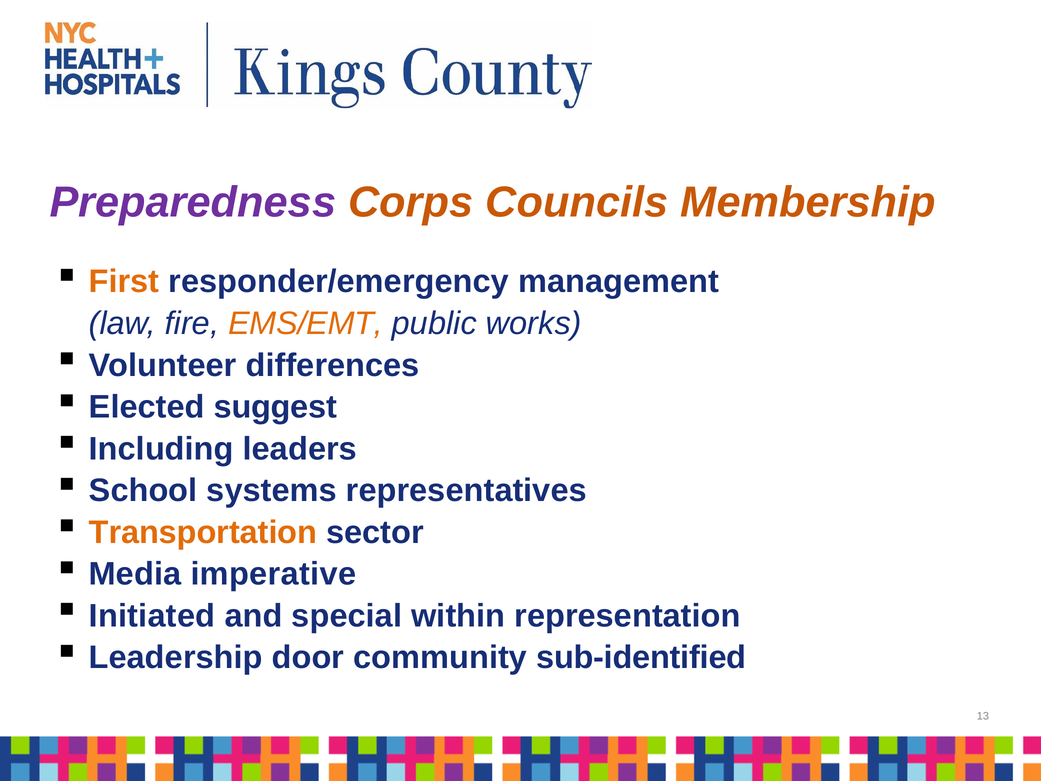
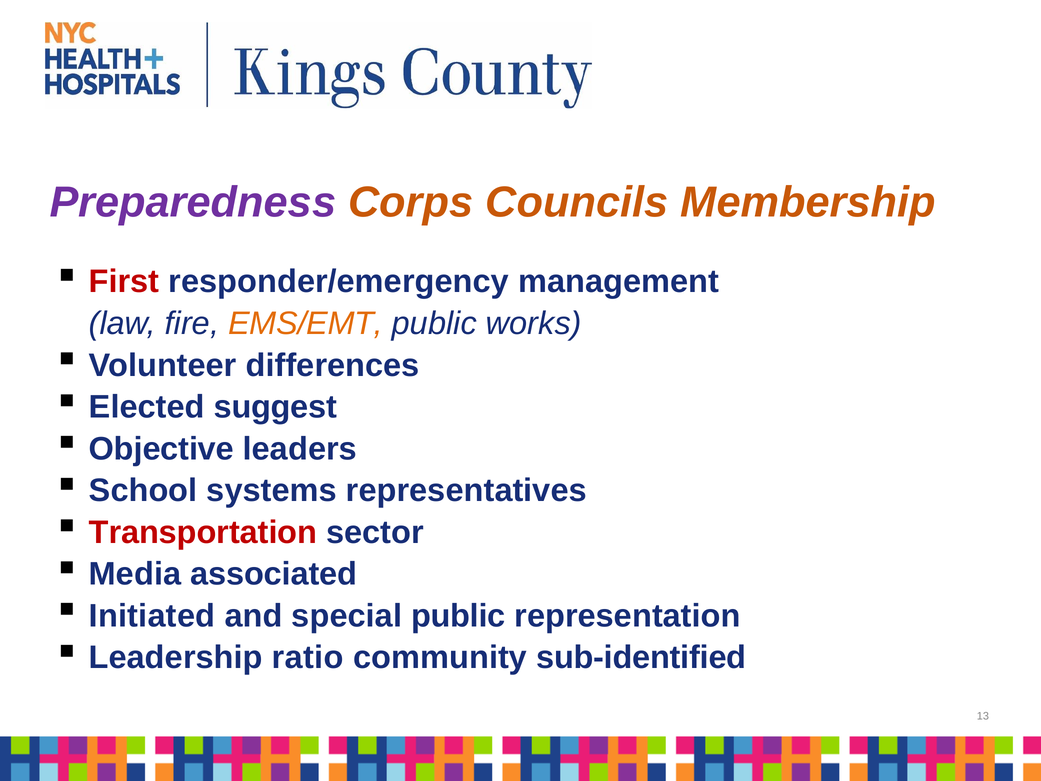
First colour: orange -> red (124, 282)
Including: Including -> Objective (161, 449)
Transportation colour: orange -> red (203, 532)
imperative: imperative -> associated (274, 574)
special within: within -> public (458, 616)
door: door -> ratio (308, 658)
